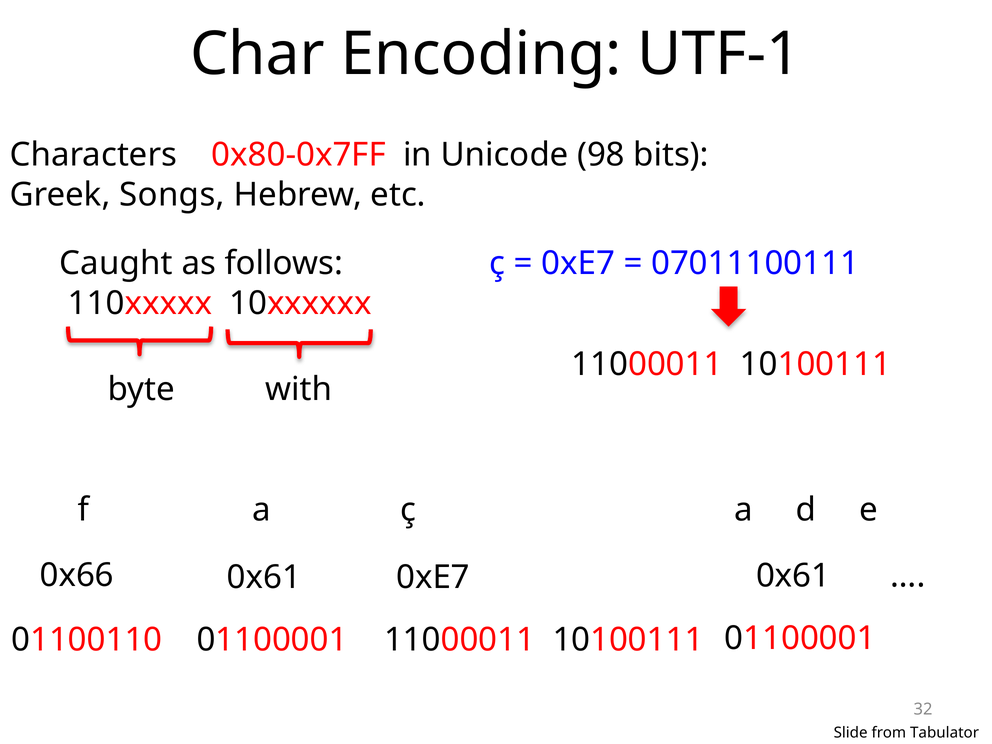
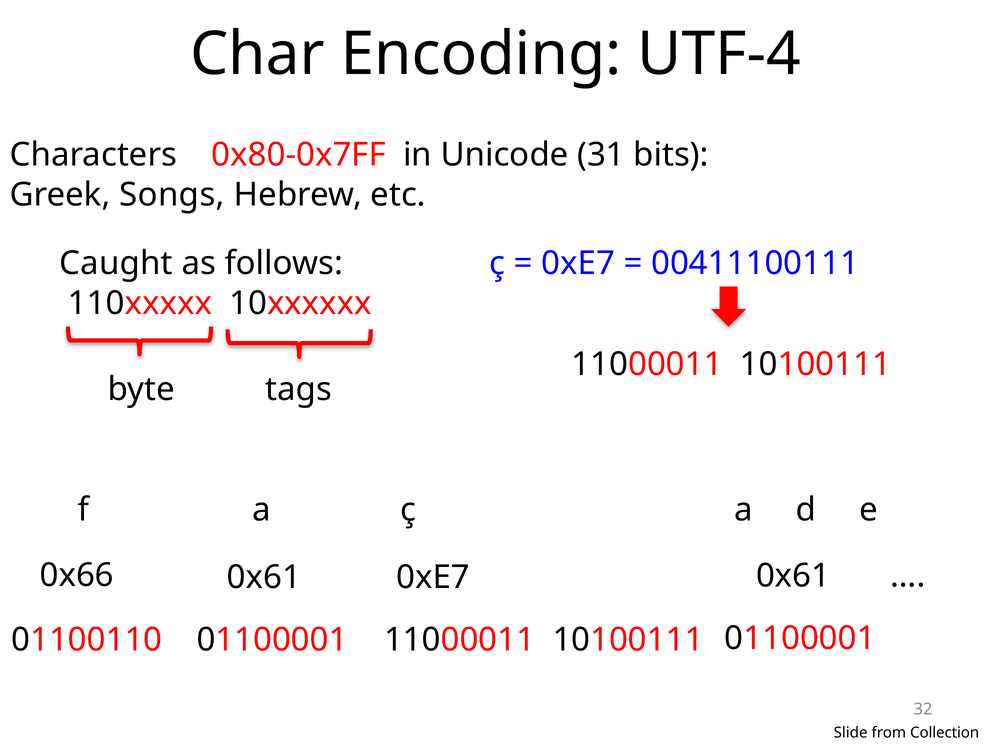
UTF-1: UTF-1 -> UTF-4 (719, 54)
98: 98 -> 31 (601, 155)
07011100111: 07011100111 -> 00411100111 (755, 263)
with: with -> tags (299, 389)
Tabulator: Tabulator -> Collection (945, 733)
